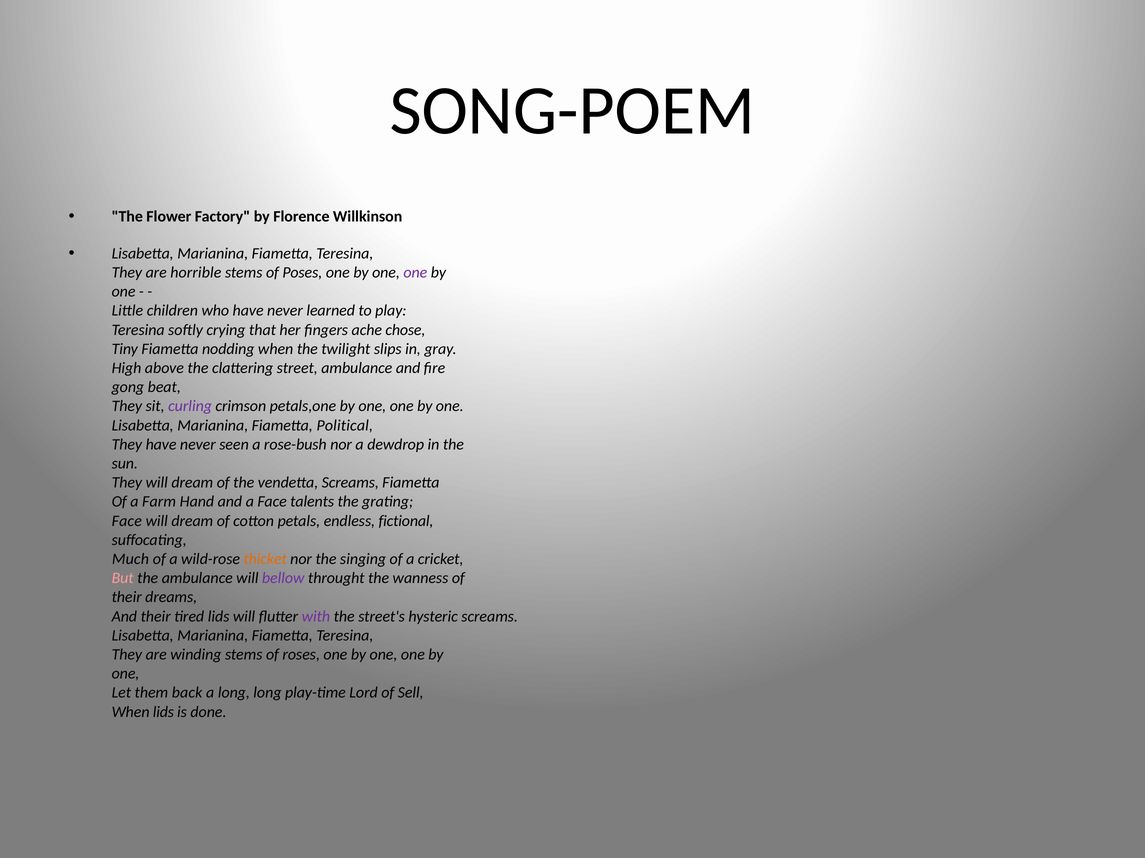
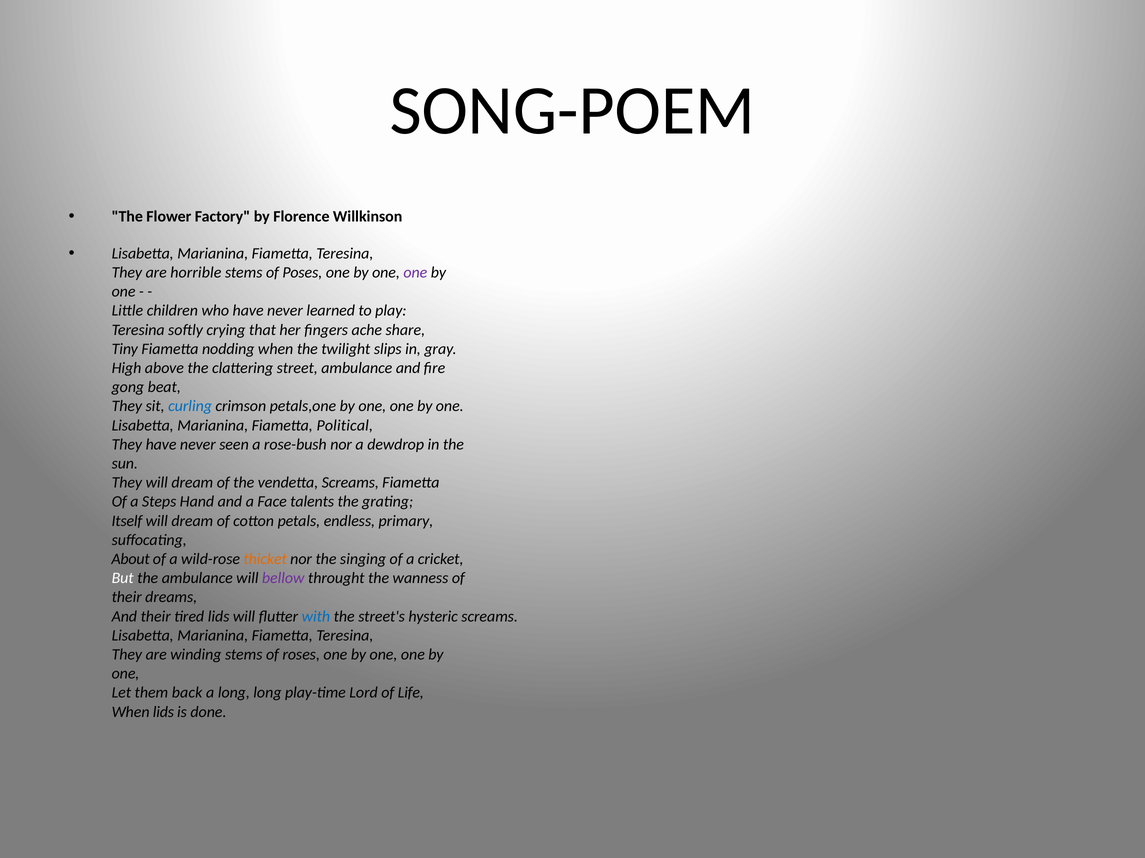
chose: chose -> share (405, 330)
curling colour: purple -> blue (190, 407)
Farm: Farm -> Steps (159, 502)
Face: Face -> Itself (127, 521)
fictional: fictional -> primary (406, 521)
Much: Much -> About (131, 559)
But colour: pink -> white (123, 579)
with colour: purple -> blue (316, 617)
Sell: Sell -> Life (411, 693)
